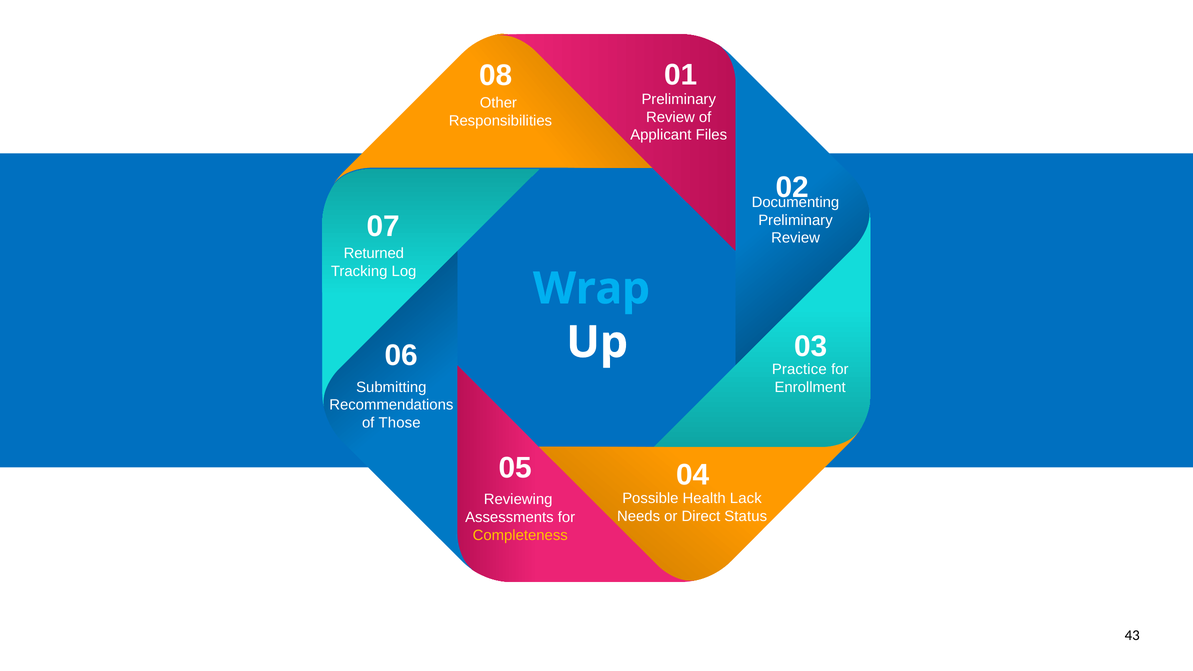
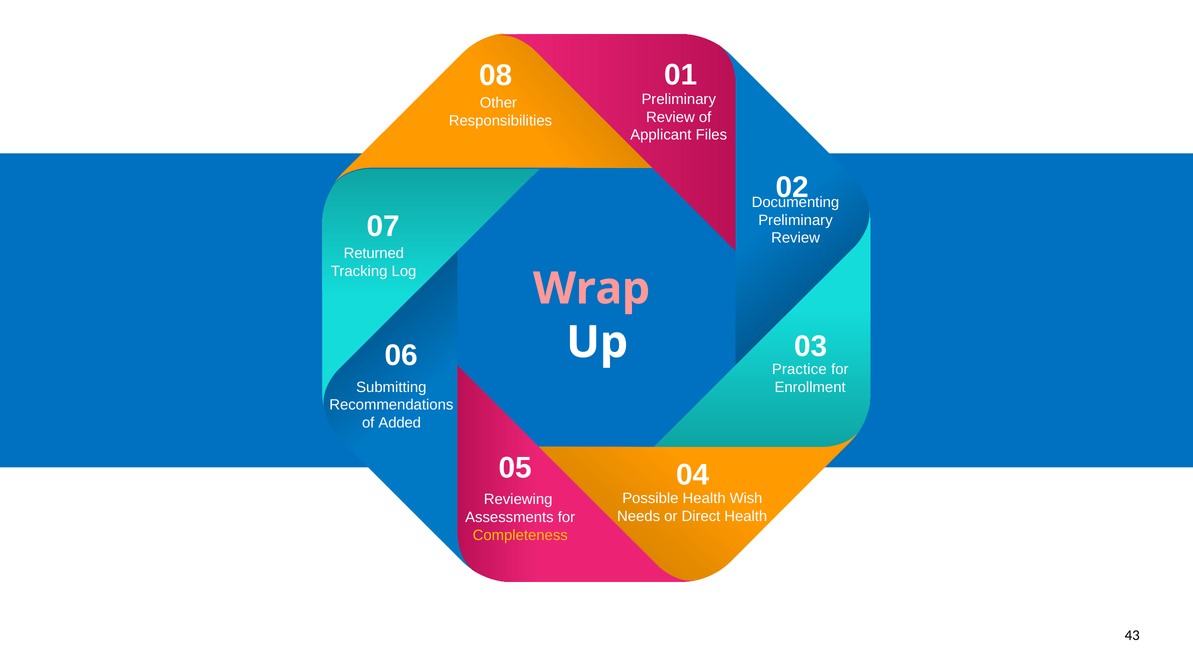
Wrap colour: light blue -> pink (592, 289)
Those: Those -> Added (400, 423)
Lack: Lack -> Wish (746, 498)
Status: Status -> Health (746, 516)
